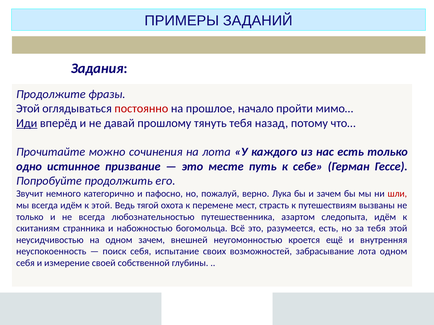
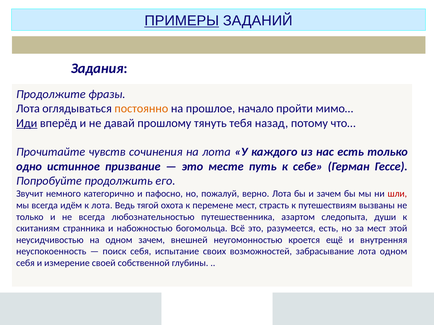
ПРИМЕРЫ underline: none -> present (182, 21)
Этой: Этой -> Лота (28, 109)
постоянно colour: red -> orange (141, 109)
можно: можно -> чувств (107, 152)
верно Лука: Лука -> Лота (282, 194)
к этой: этой -> лота (102, 206)
следопыта идём: идём -> души (385, 217)
за тебя: тебя -> мест (377, 229)
